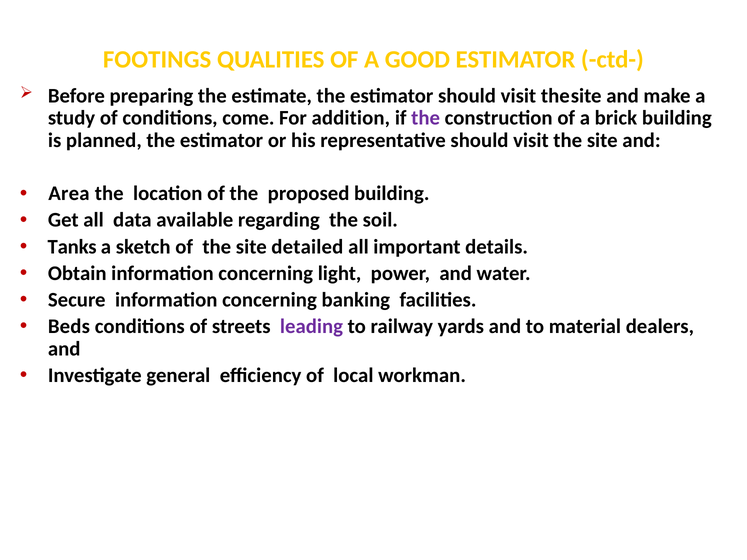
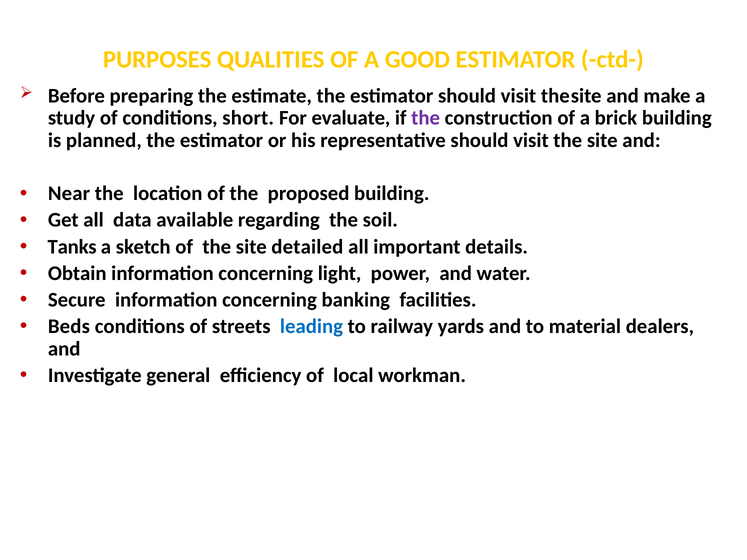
FOOTINGS: FOOTINGS -> PURPOSES (157, 60)
come: come -> short (248, 118)
addition: addition -> evaluate (351, 118)
Area: Area -> Near (69, 194)
leading colour: purple -> blue (311, 326)
